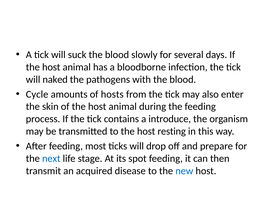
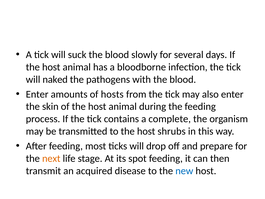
Cycle: Cycle -> Enter (37, 94)
introduce: introduce -> complete (170, 119)
resting: resting -> shrubs (172, 131)
next colour: blue -> orange (51, 158)
